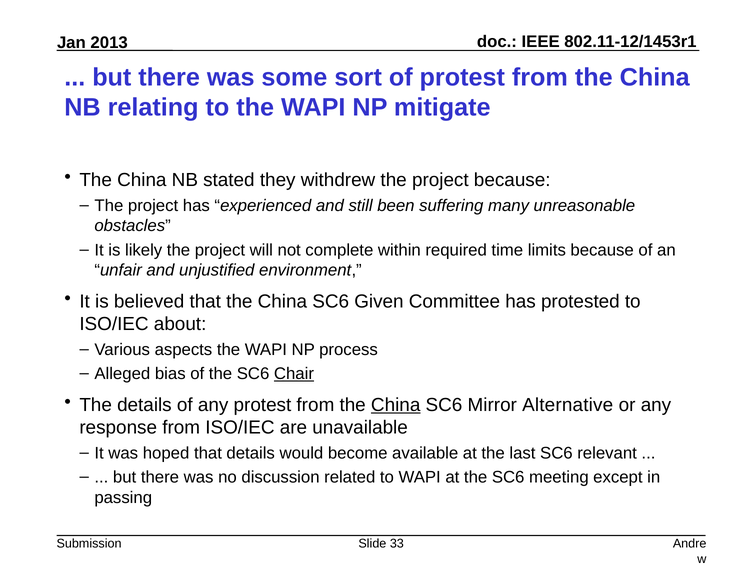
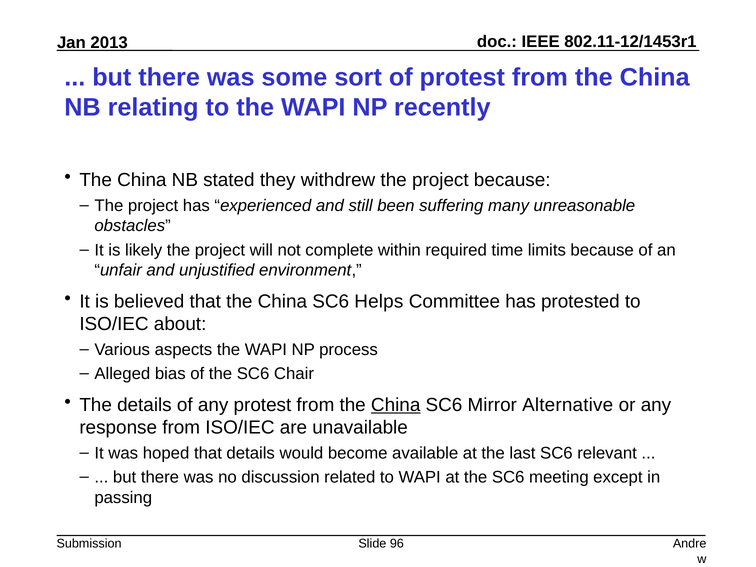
mitigate: mitigate -> recently (442, 108)
Given: Given -> Helps (379, 301)
Chair underline: present -> none (294, 374)
33: 33 -> 96 (397, 544)
